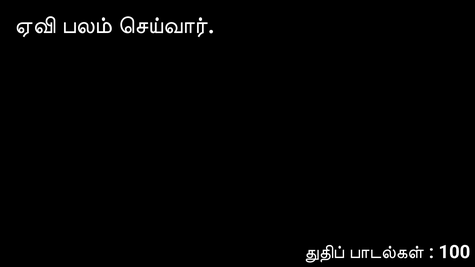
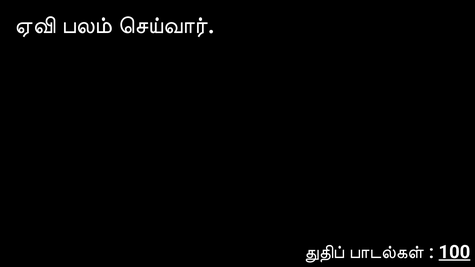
100 underline: none -> present (454, 252)
